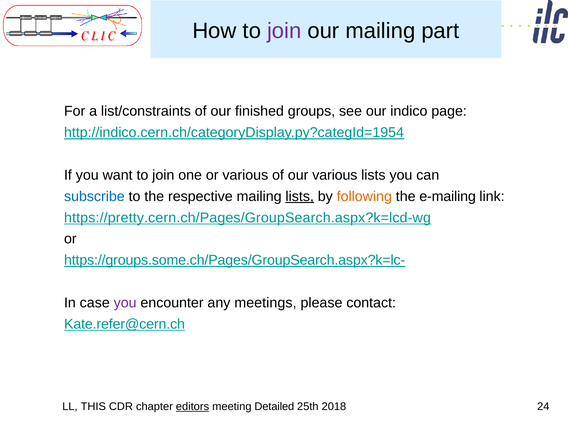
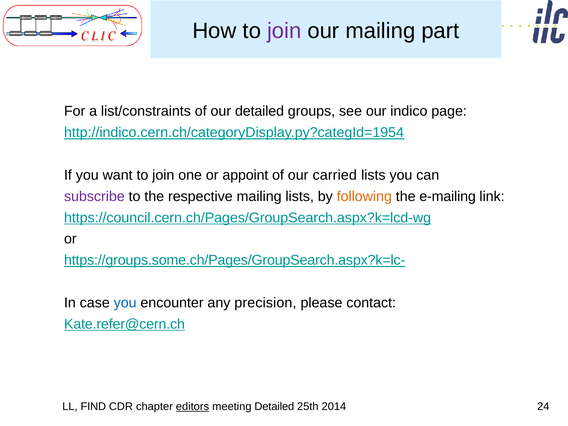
our finished: finished -> detailed (260, 111)
or various: various -> appoint (245, 175)
our various: various -> carried (335, 175)
subscribe colour: blue -> purple (94, 196)
lists underline: present -> none (300, 196)
https://pretty.cern.ch/Pages/GroupSearch.aspx?k=lcd-wg: https://pretty.cern.ch/Pages/GroupSearch.aspx?k=lcd-wg -> https://council.cern.ch/Pages/GroupSearch.aspx?k=lcd-wg (248, 218)
you colour: purple -> blue (125, 303)
meetings: meetings -> precision (265, 303)
THIS: THIS -> FIND (93, 407)
2018: 2018 -> 2014 (334, 407)
